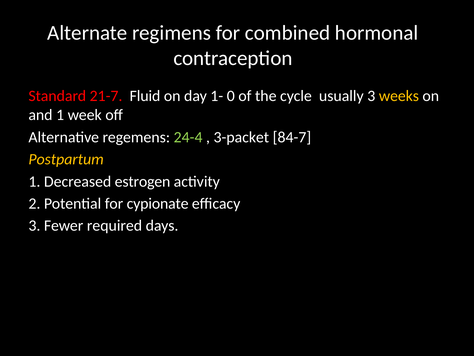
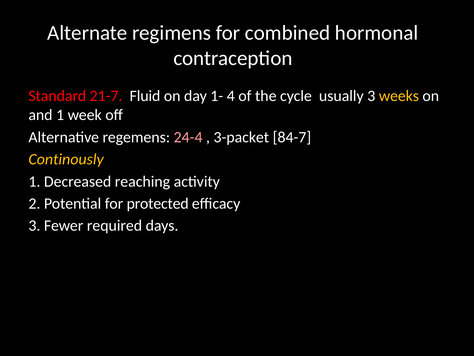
0: 0 -> 4 (231, 96)
24-4 colour: light green -> pink (188, 137)
Postpartum: Postpartum -> Continously (66, 159)
estrogen: estrogen -> reaching (142, 181)
cypionate: cypionate -> protected (158, 203)
